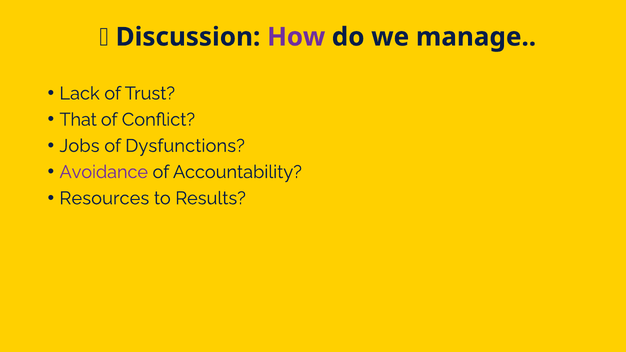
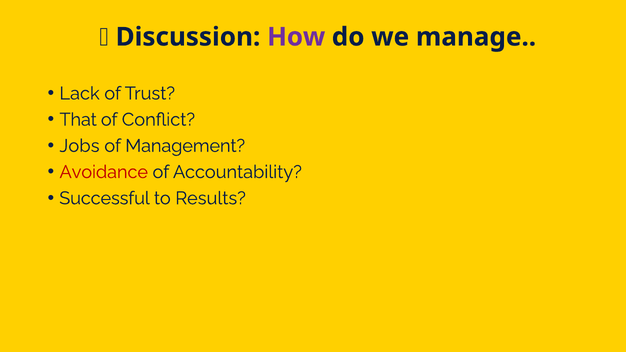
Dysfunctions: Dysfunctions -> Management (185, 146)
Avoidance colour: purple -> red (104, 172)
Resources: Resources -> Successful (104, 198)
